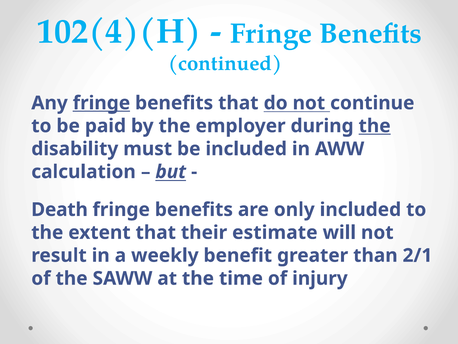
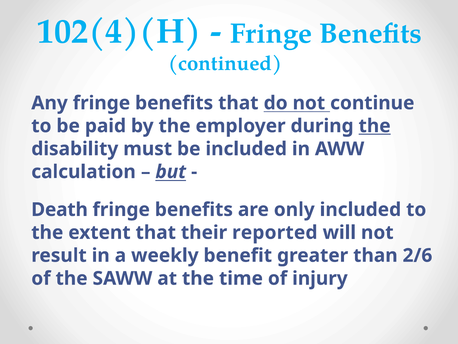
fringe underline: present -> none (101, 103)
estimate: estimate -> reported (275, 232)
2/1: 2/1 -> 2/6 (417, 255)
